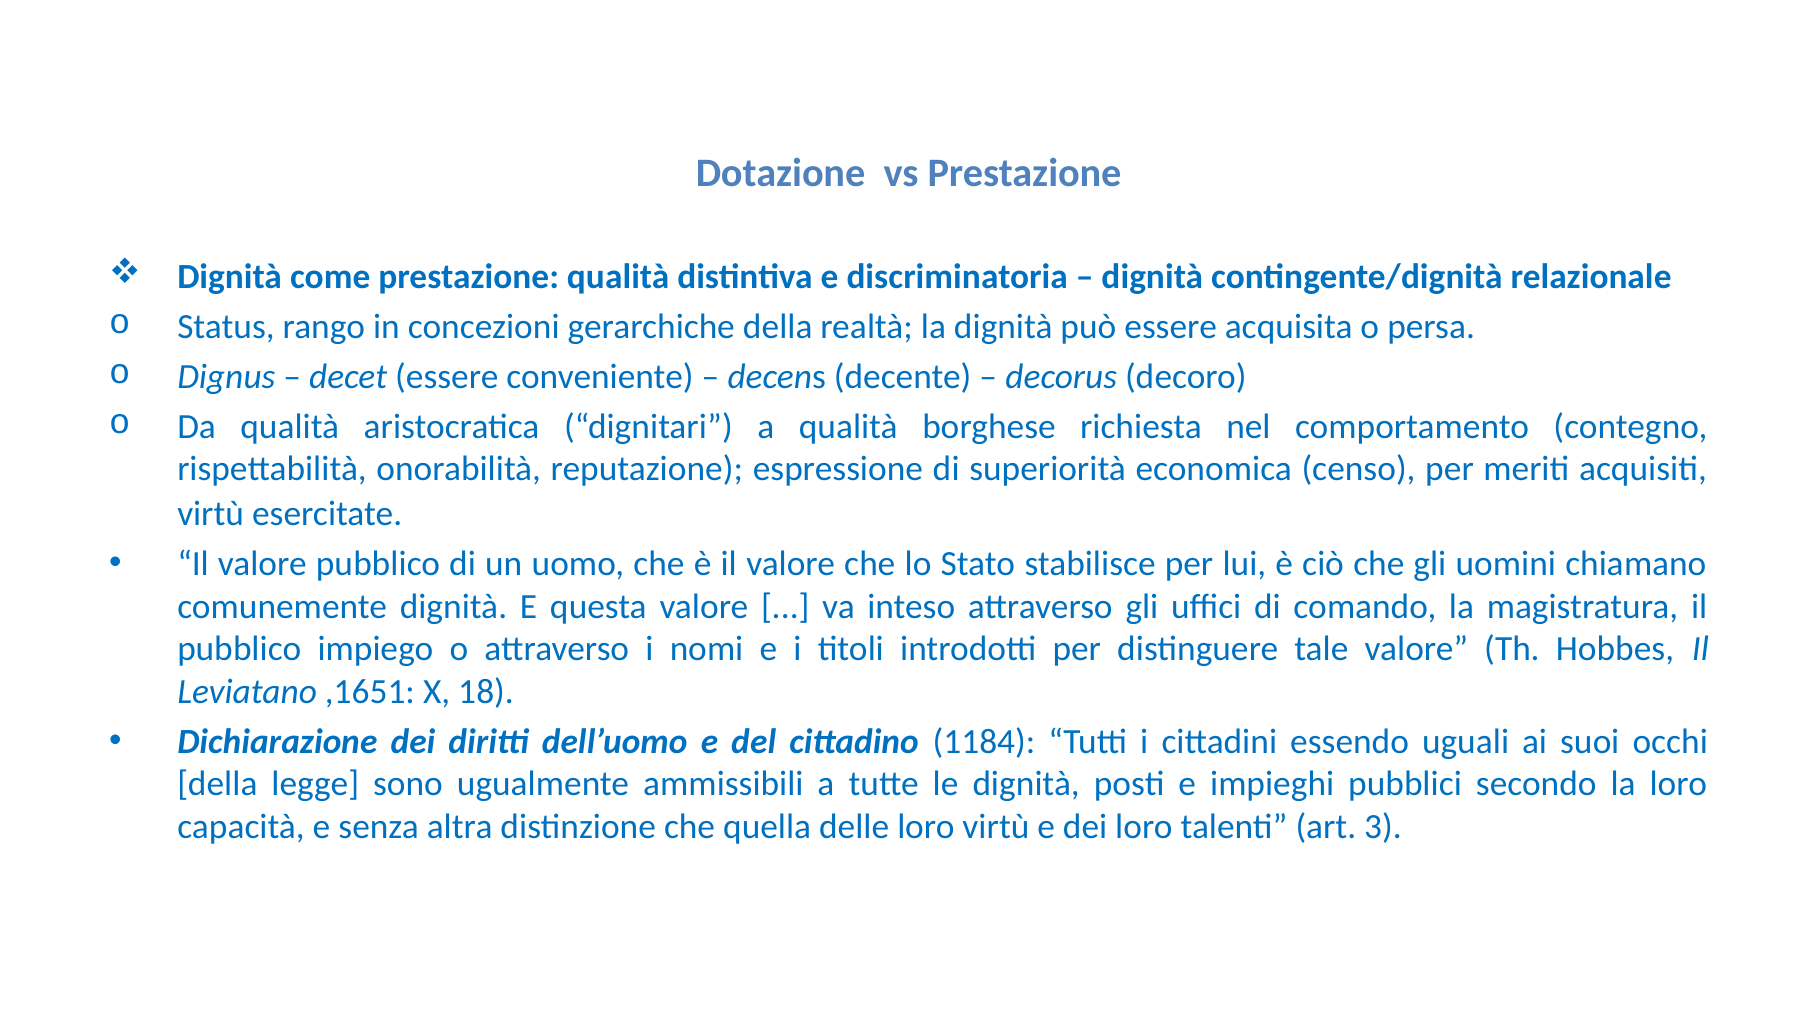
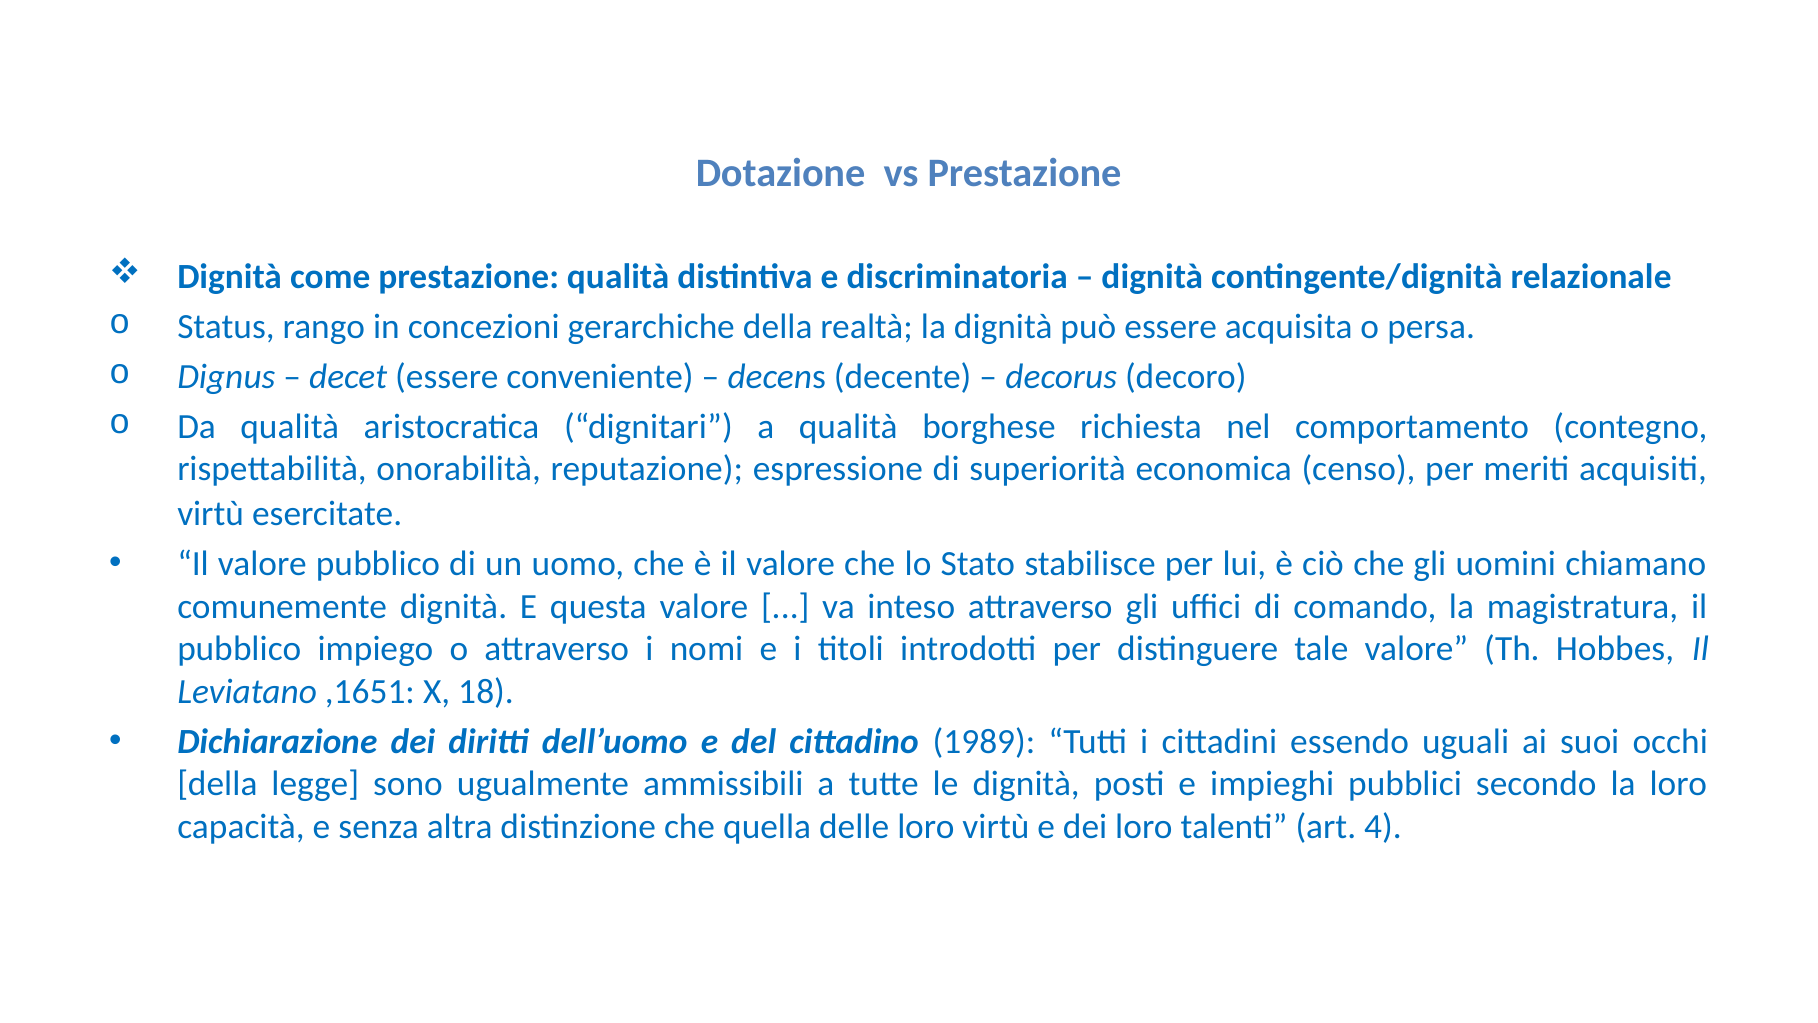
1184: 1184 -> 1989 (984, 741)
3: 3 -> 4 (1383, 826)
